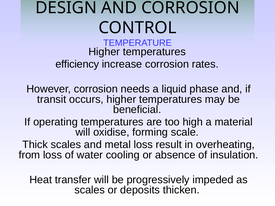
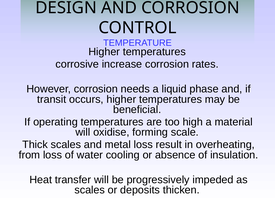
efficiency: efficiency -> corrosive (77, 64)
